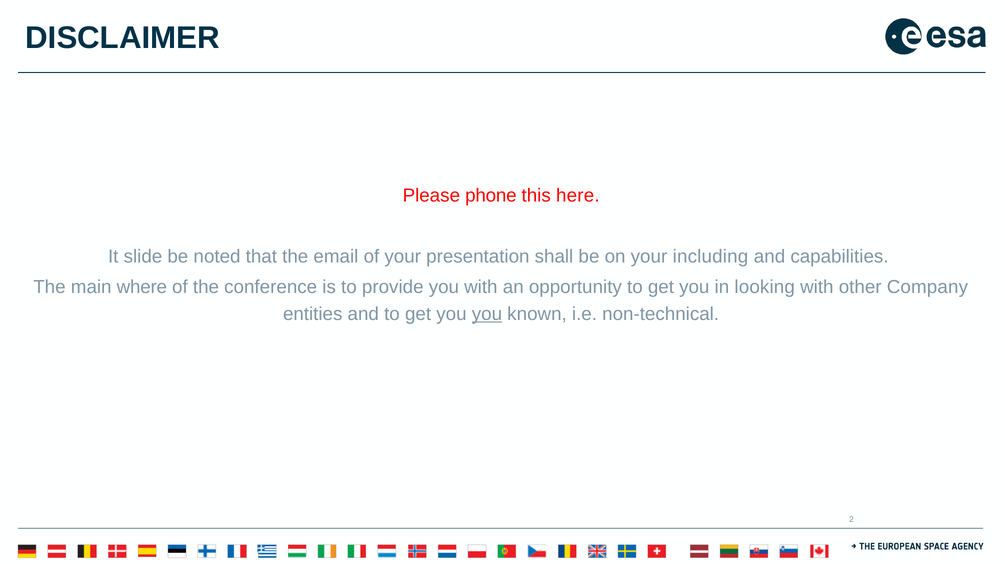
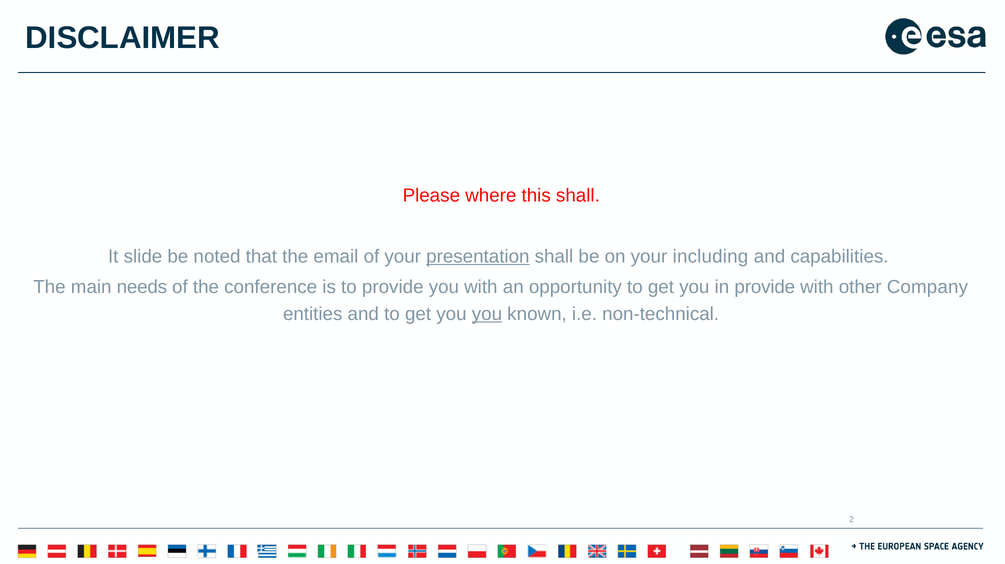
phone: phone -> where (491, 195)
this here: here -> shall (578, 195)
presentation underline: none -> present (478, 256)
where: where -> needs (142, 287)
in looking: looking -> provide (765, 287)
